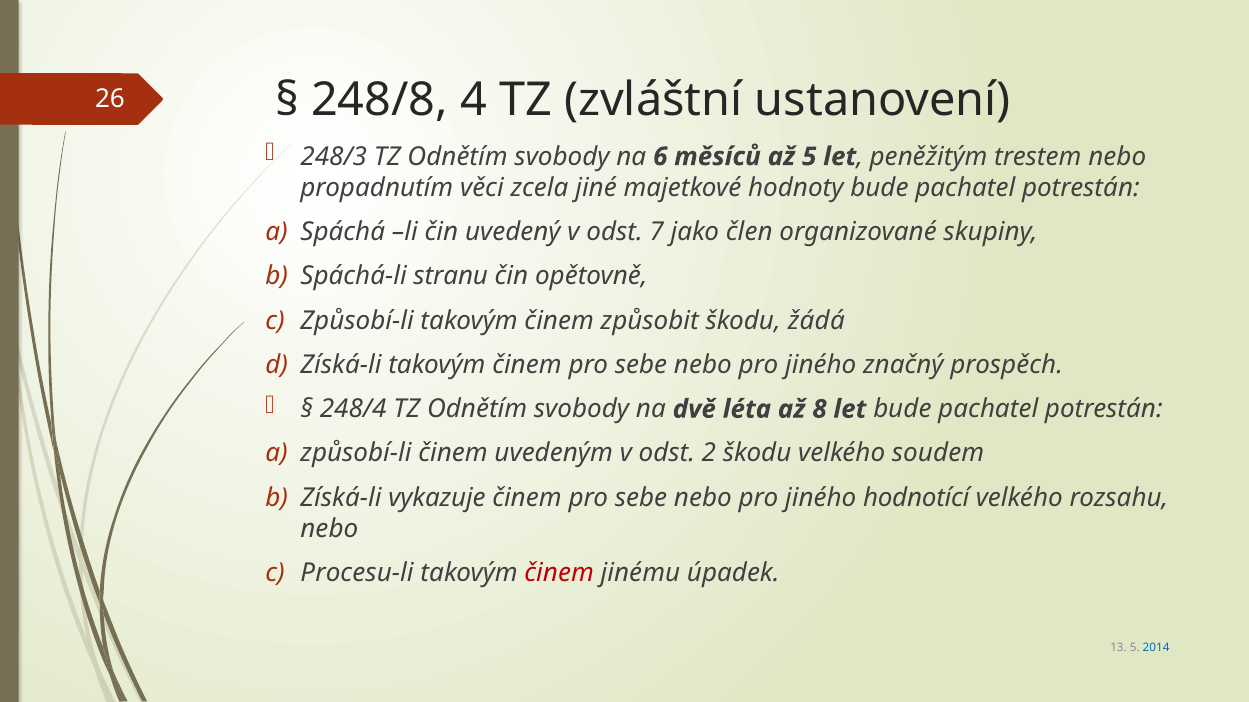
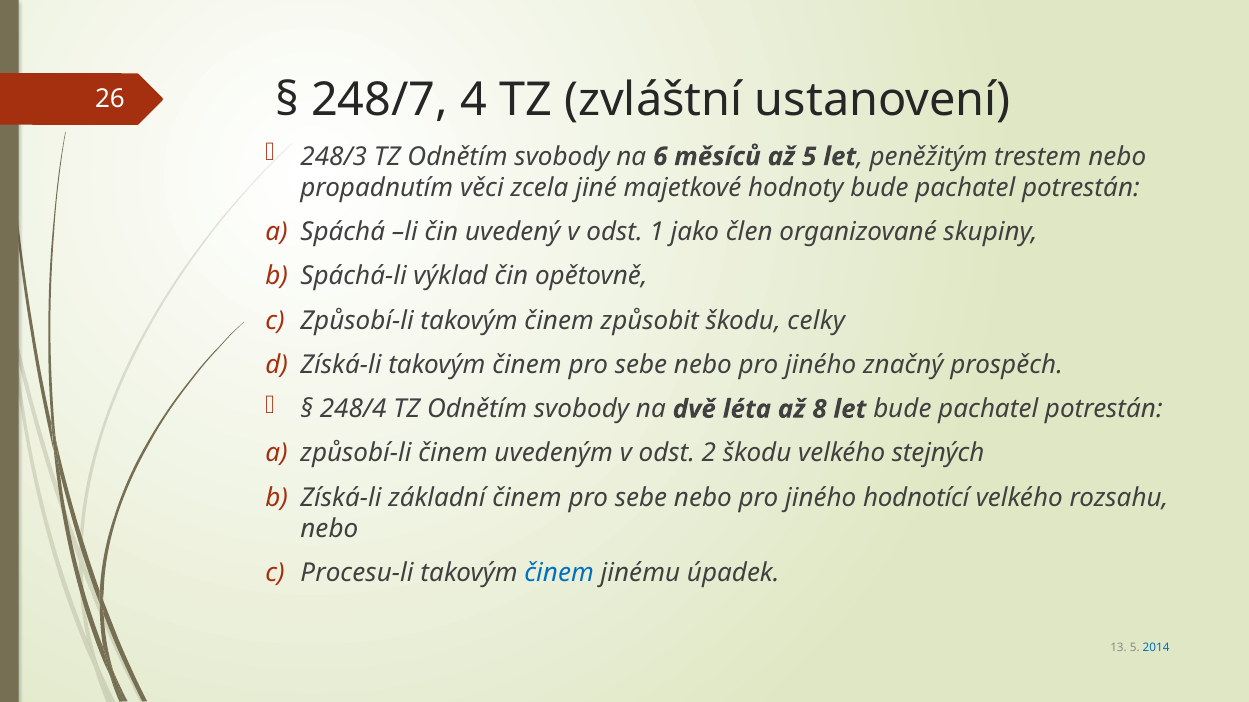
248/8: 248/8 -> 248/7 (380, 100)
7: 7 -> 1 (657, 232)
stranu: stranu -> výklad (451, 277)
žádá: žádá -> celky (816, 321)
soudem: soudem -> stejných (938, 454)
vykazuje: vykazuje -> základní (437, 498)
činem colour: red -> blue (559, 574)
